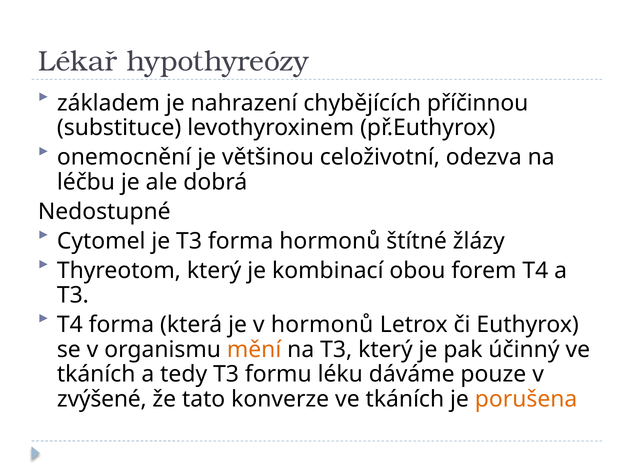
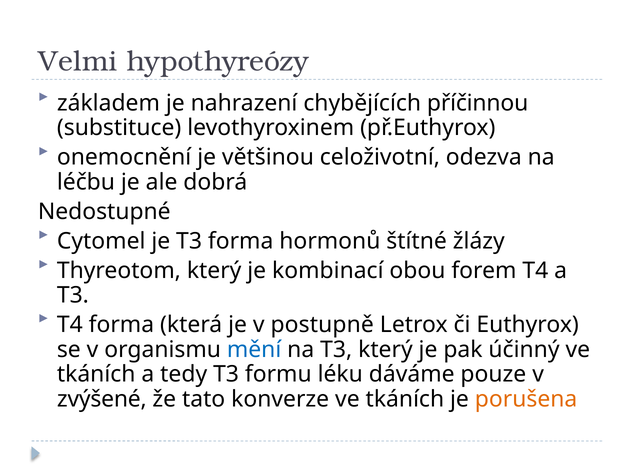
Lékař: Lékař -> Velmi (78, 61)
v hormonů: hormonů -> postupně (322, 324)
mění colour: orange -> blue (254, 349)
